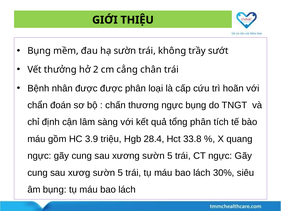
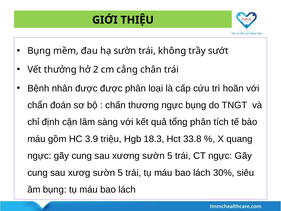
28.4: 28.4 -> 18.3 (154, 139)
